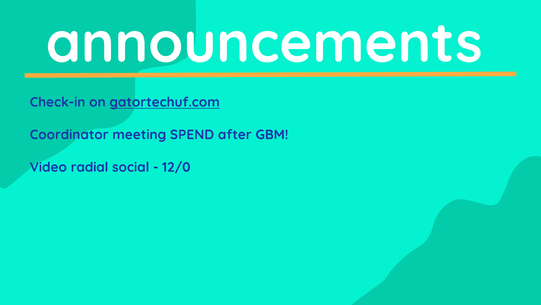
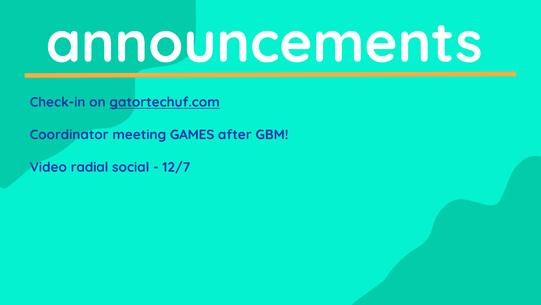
SPEND: SPEND -> GAMES (192, 134)
12/0: 12/0 -> 12/7 (176, 167)
